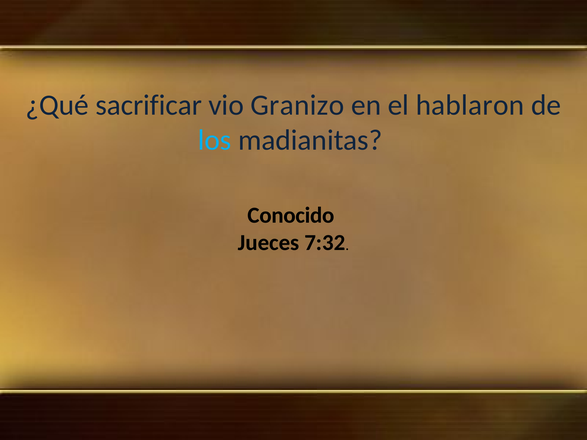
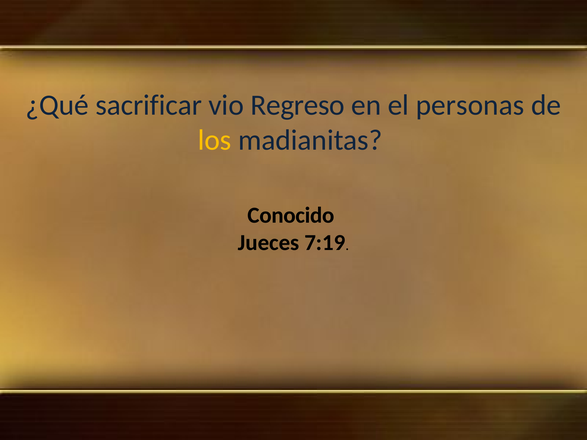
Granizo: Granizo -> Regreso (298, 105)
hablaron: hablaron -> personas (470, 105)
los colour: light blue -> yellow (215, 140)
7:32: 7:32 -> 7:19 (325, 243)
